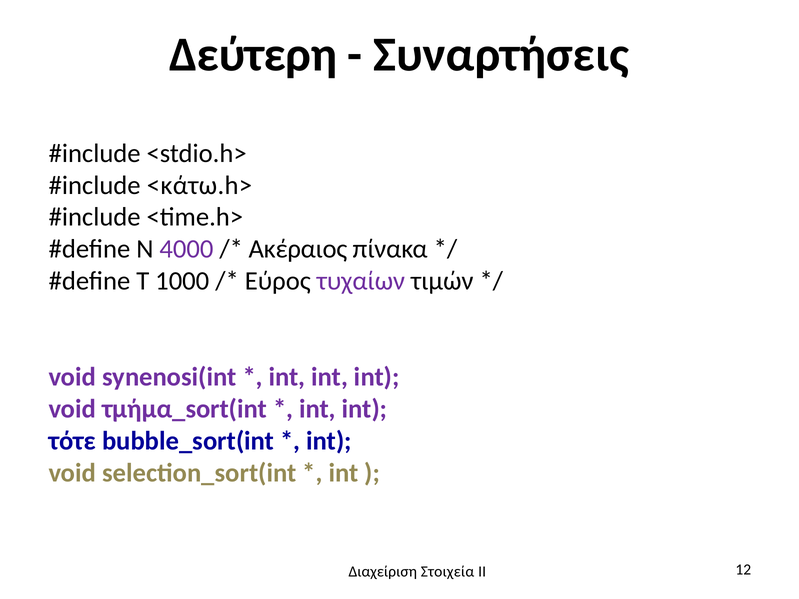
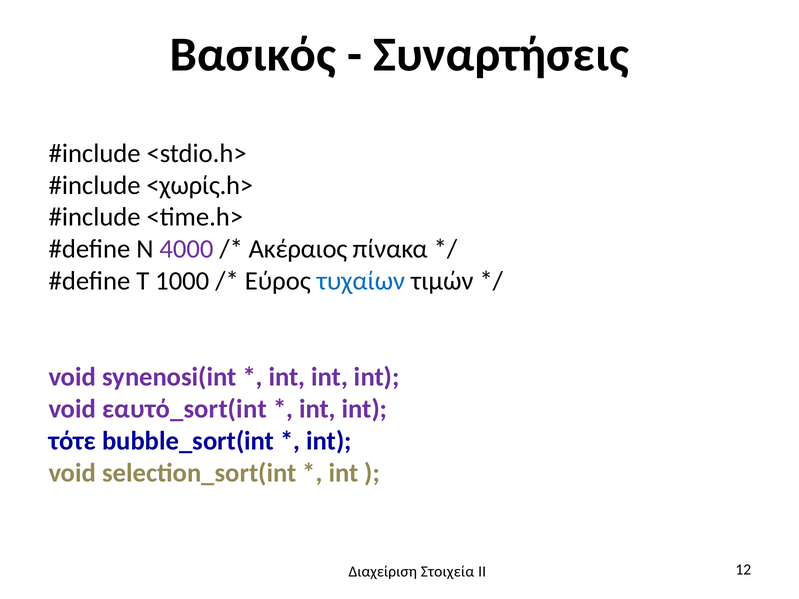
Δεύτερη: Δεύτερη -> Βασικός (253, 54)
<κάτω.h>: <κάτω.h> -> <χωρίς.h> (200, 185)
τυχαίων colour: purple -> blue (361, 281)
τμήμα_sort(int: τμήμα_sort(int -> εαυτό_sort(int (184, 409)
